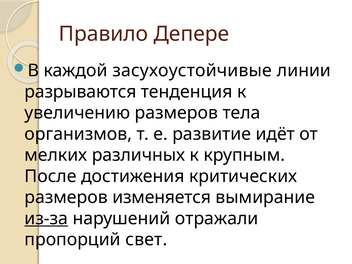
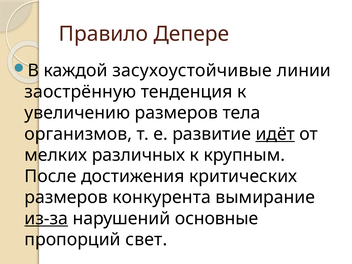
разрываются: разрываются -> заострённую (80, 92)
идёт underline: none -> present (275, 134)
изменяется: изменяется -> конкурента (162, 197)
отражали: отражали -> основные (217, 219)
